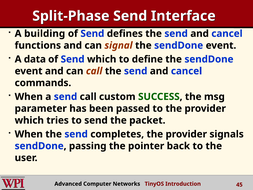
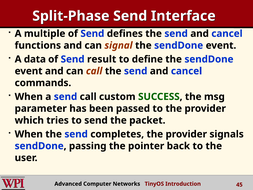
building: building -> multiple (45, 34)
Send which: which -> result (102, 59)
